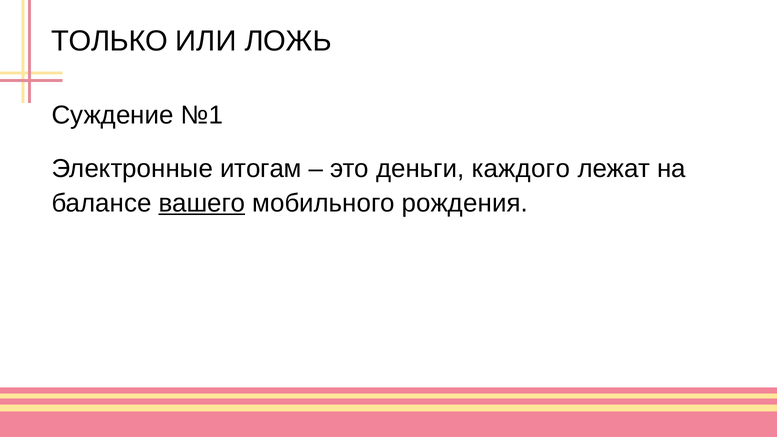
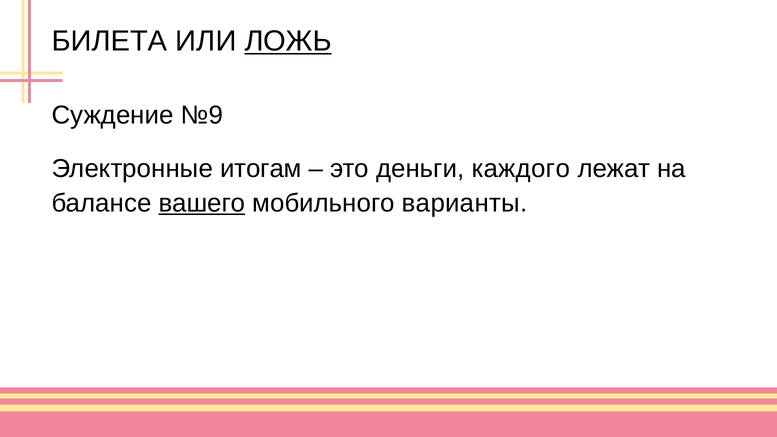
ТОЛЬКО: ТОЛЬКО -> БИЛЕТА (110, 41)
ЛОЖЬ underline: none -> present (288, 41)
№1: №1 -> №9 (202, 115)
рождения: рождения -> варианты (465, 203)
